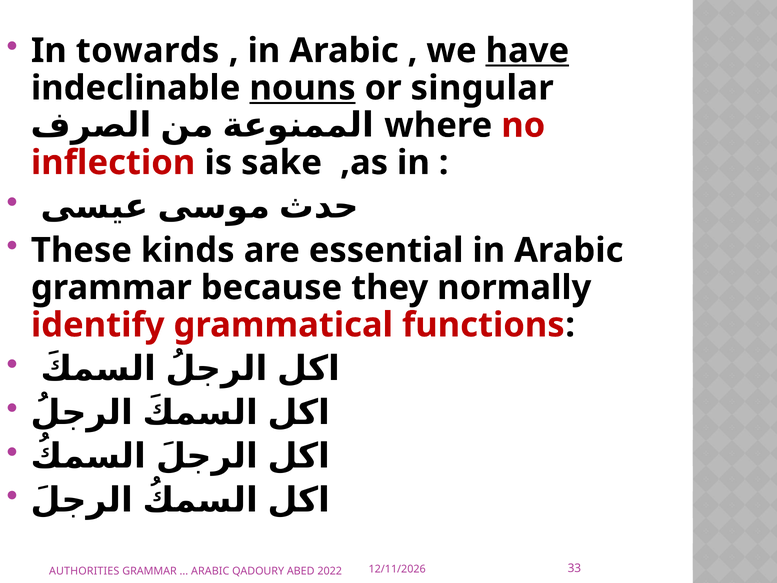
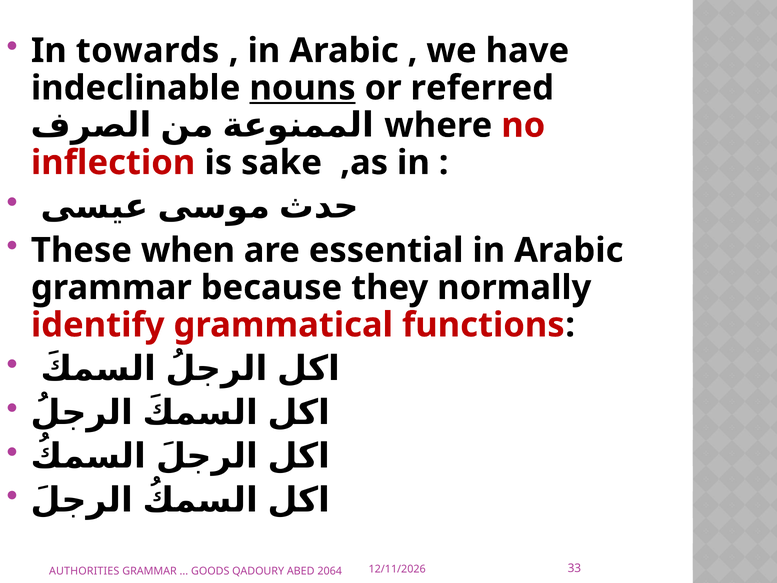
have underline: present -> none (527, 51)
singular: singular -> referred (482, 88)
kinds: kinds -> when (188, 250)
ARABIC: ARABIC -> GOODS (210, 571)
2022: 2022 -> 2064 (330, 571)
